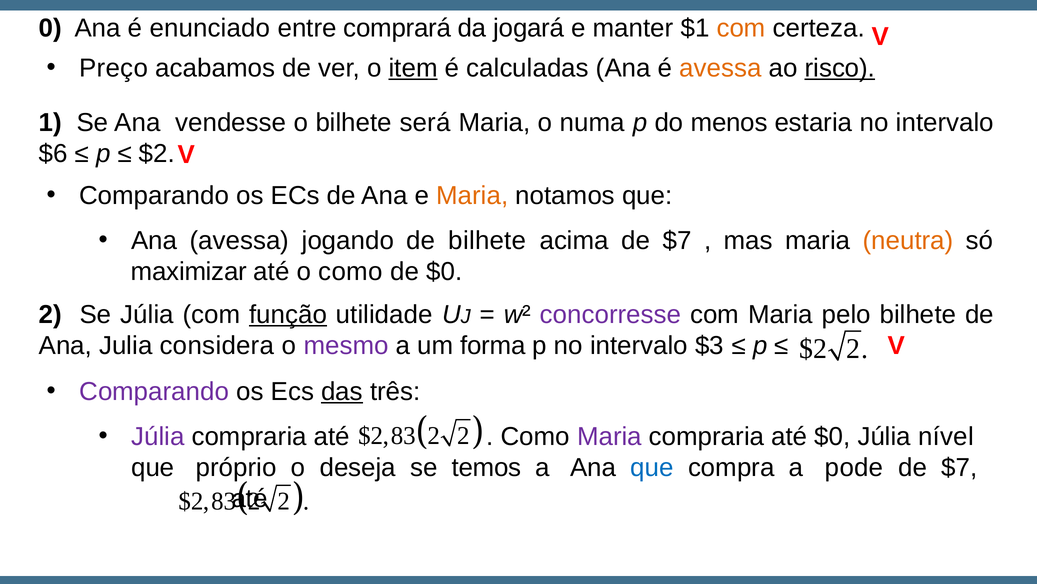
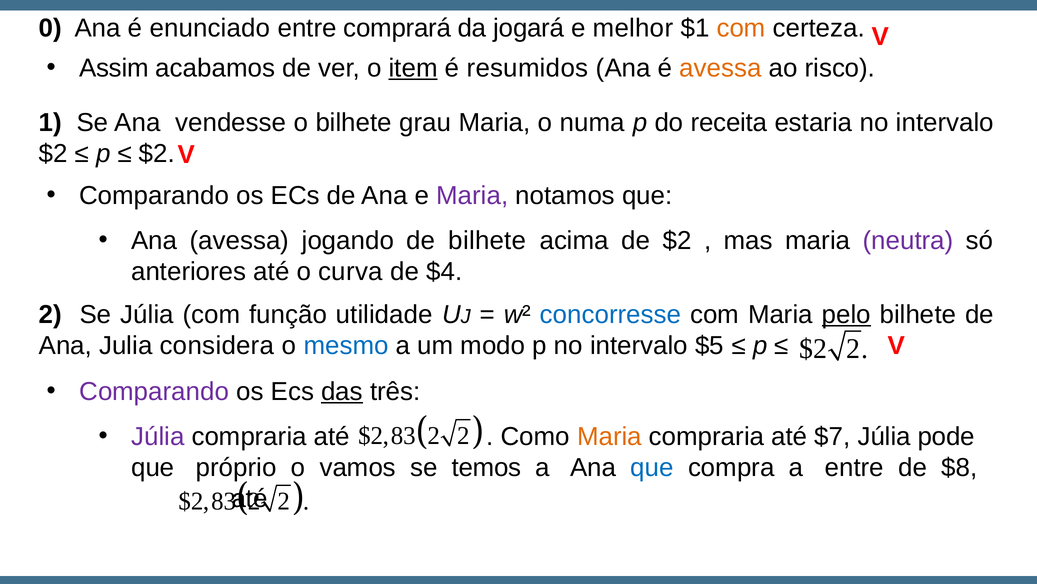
manter: manter -> melhor (633, 28)
Preço: Preço -> Assim (114, 68)
calculadas: calculadas -> resumidos (527, 68)
risco underline: present -> none (840, 68)
será: será -> grau (425, 122)
menos: menos -> receita (729, 122)
$6: $6 -> $2 (53, 154)
Maria colour: orange -> purple (472, 195)
acima de $7: $7 -> $2 (677, 240)
neutra colour: orange -> purple (908, 240)
maximizar: maximizar -> anteriores (189, 271)
o como: como -> curva (350, 271)
de $0: $0 -> $4 (444, 271)
função underline: present -> none (288, 314)
concorresse colour: purple -> blue (611, 314)
pelo underline: none -> present (846, 314)
mesmo colour: purple -> blue (346, 345)
forma: forma -> modo (493, 345)
$3: $3 -> $5 (709, 345)
Maria colour: purple -> orange (609, 436)
até $0: $0 -> $7 (832, 436)
nível: nível -> pode (946, 436)
deseja: deseja -> vamos (358, 467)
a pode: pode -> entre (854, 467)
$7: $7 -> $8 (959, 467)
